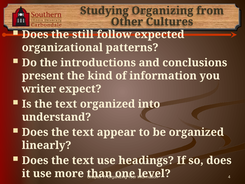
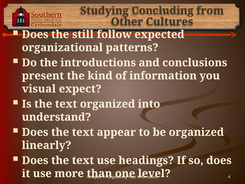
Studying Organizing: Organizing -> Concluding (163, 11)
writer: writer -> visual (39, 89)
